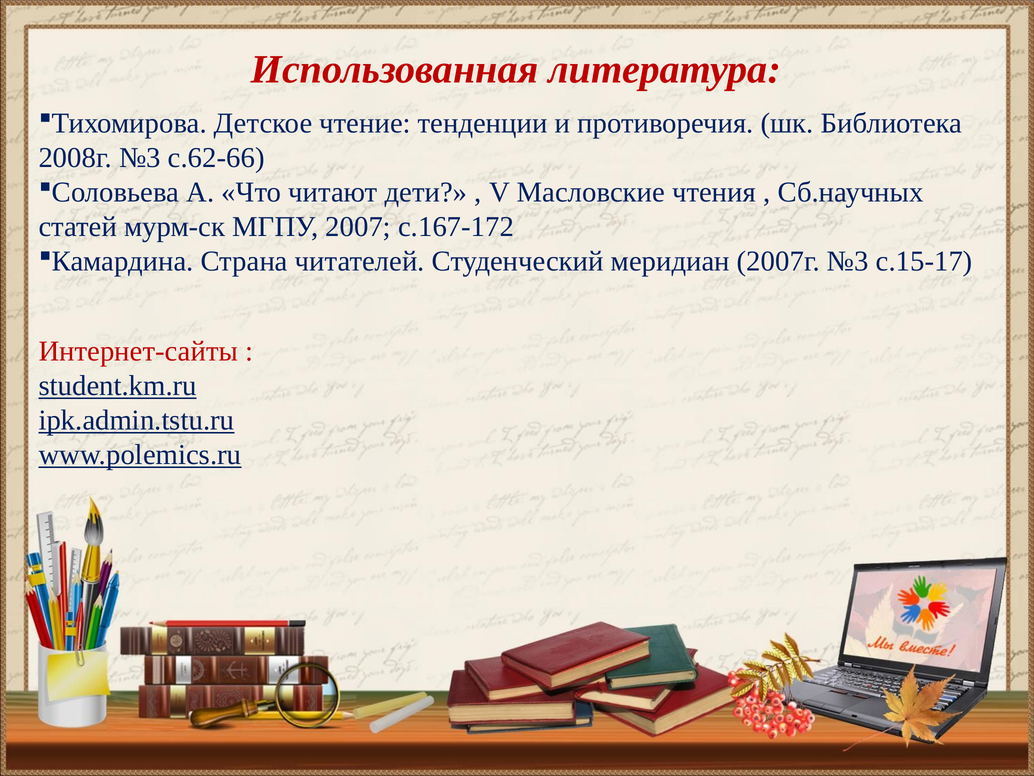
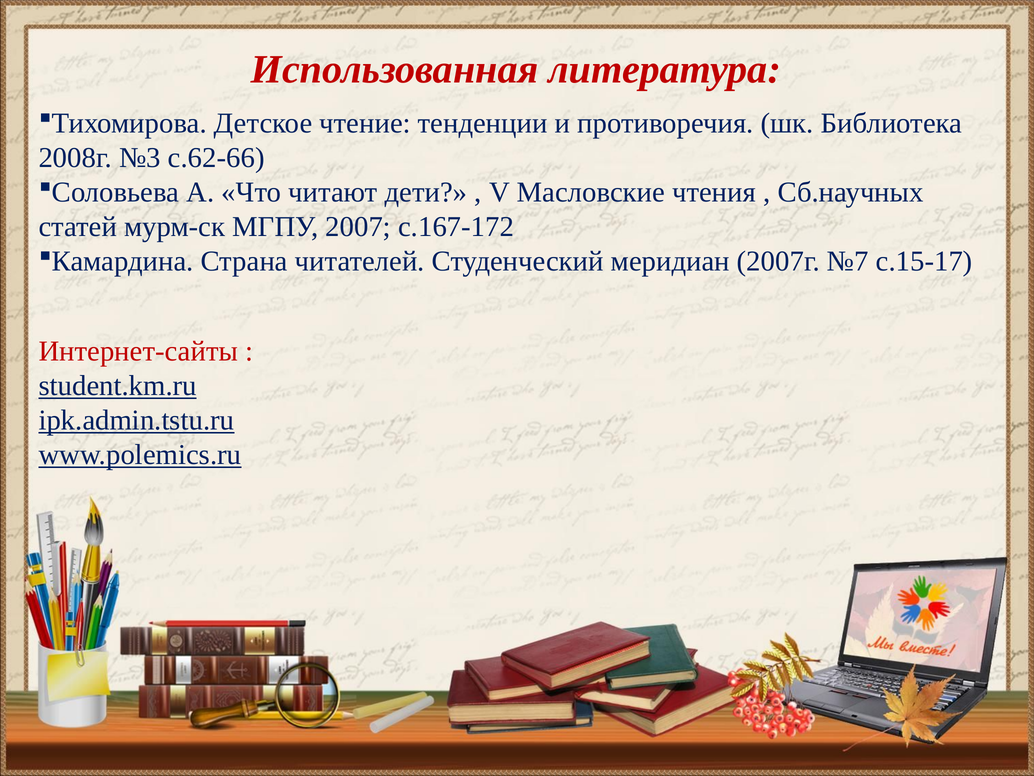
2007г №3: №3 -> №7 (848, 261)
